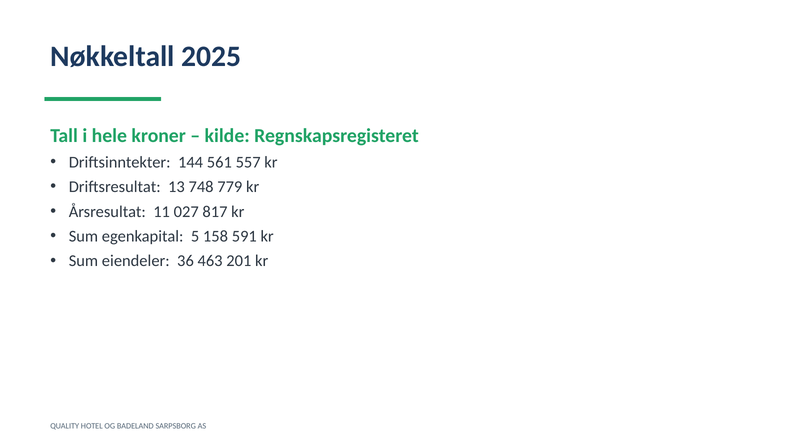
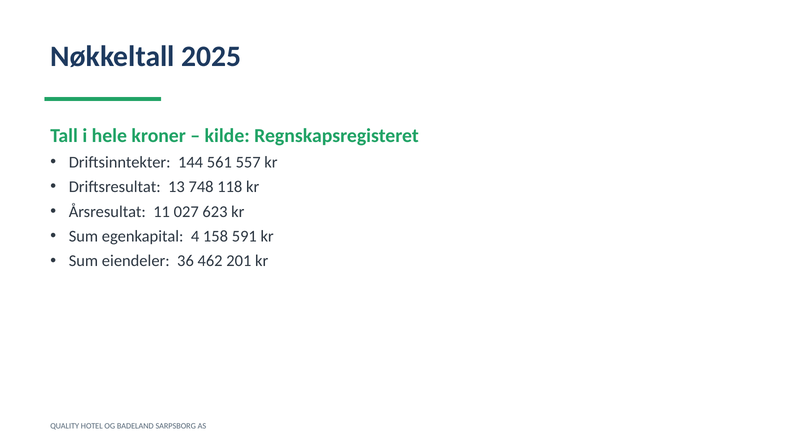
779: 779 -> 118 (230, 187)
817: 817 -> 623 (215, 212)
5: 5 -> 4 (195, 237)
463: 463 -> 462 (210, 261)
